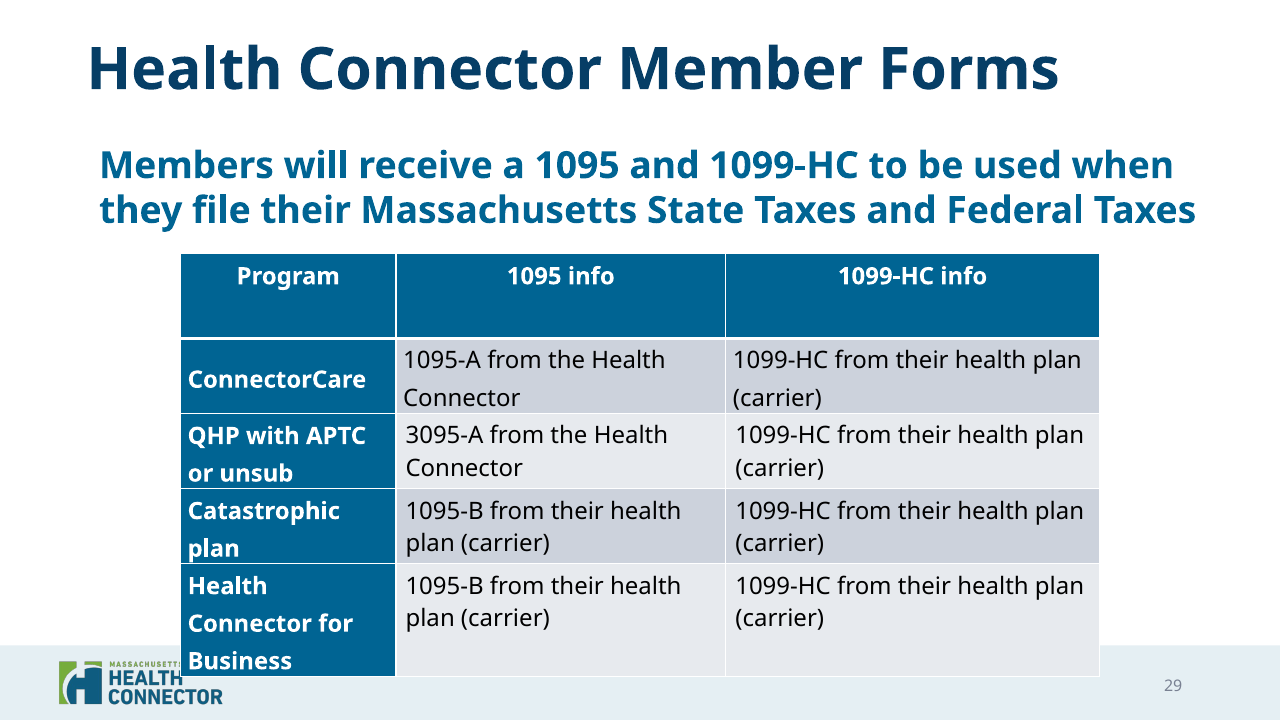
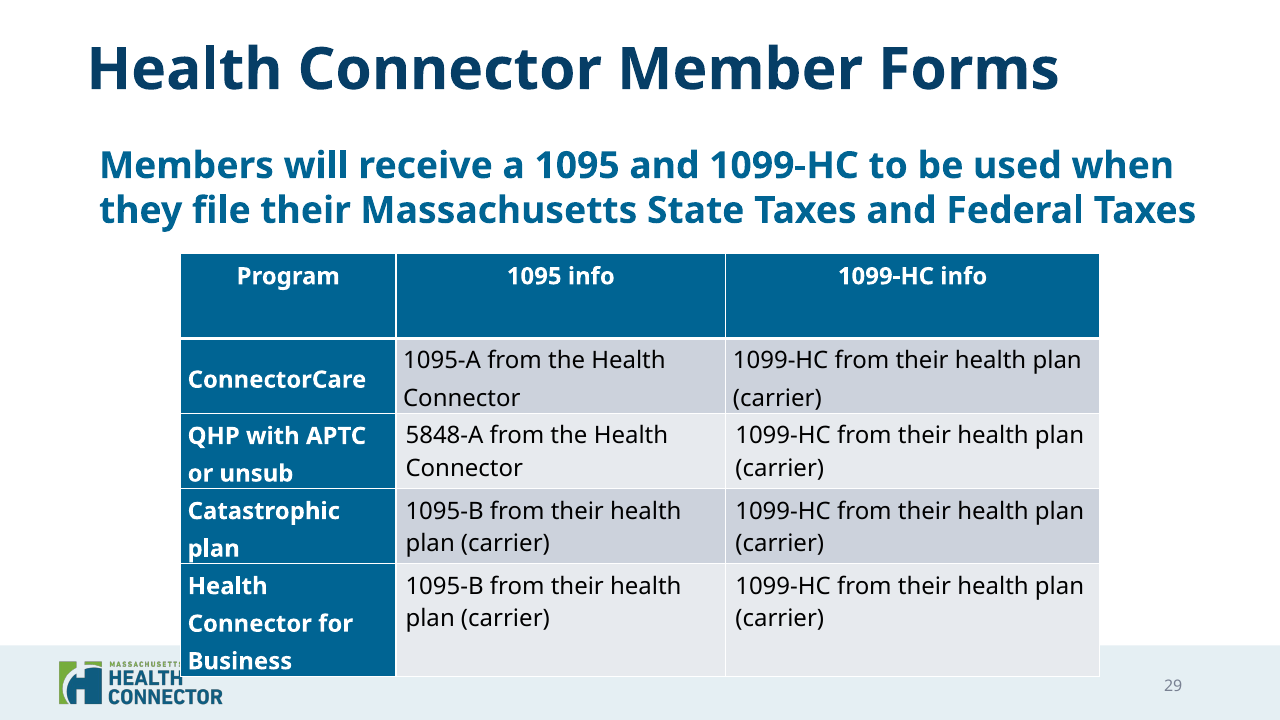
3095-A: 3095-A -> 5848-A (445, 436)
